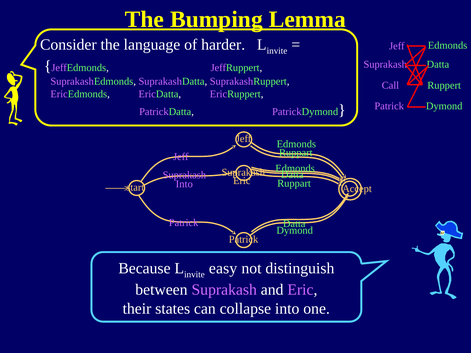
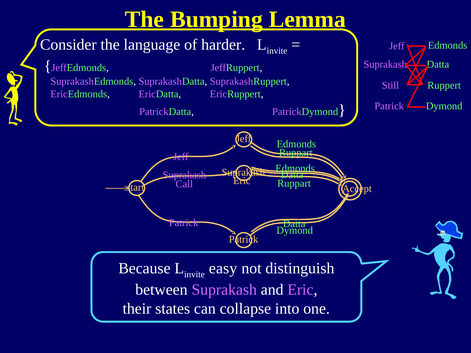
Call: Call -> Still (390, 85)
Into: Into -> Call (184, 184)
